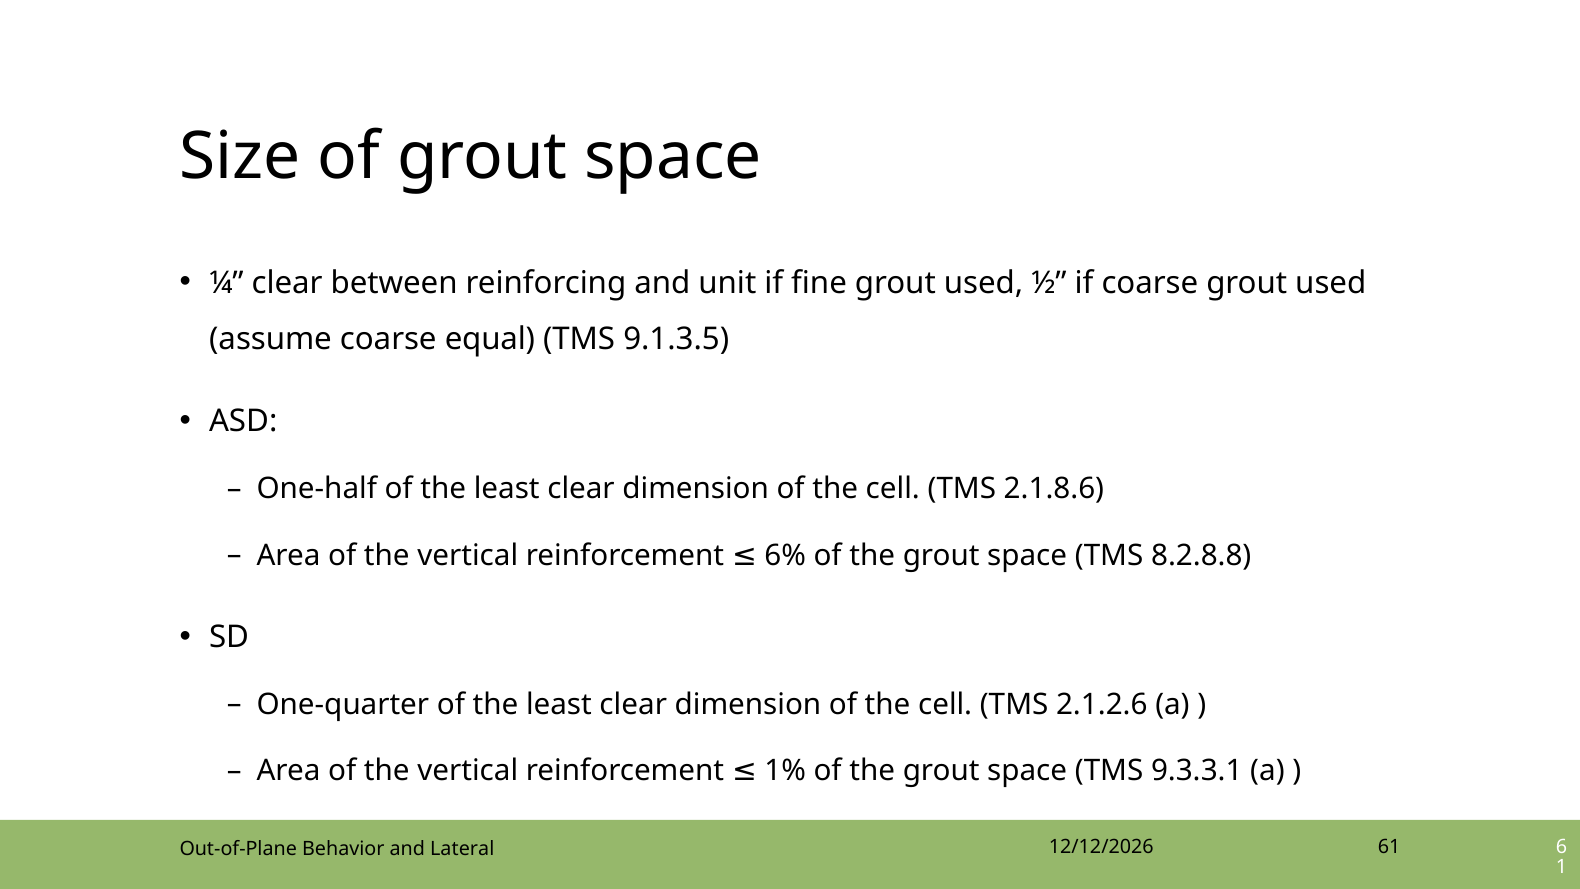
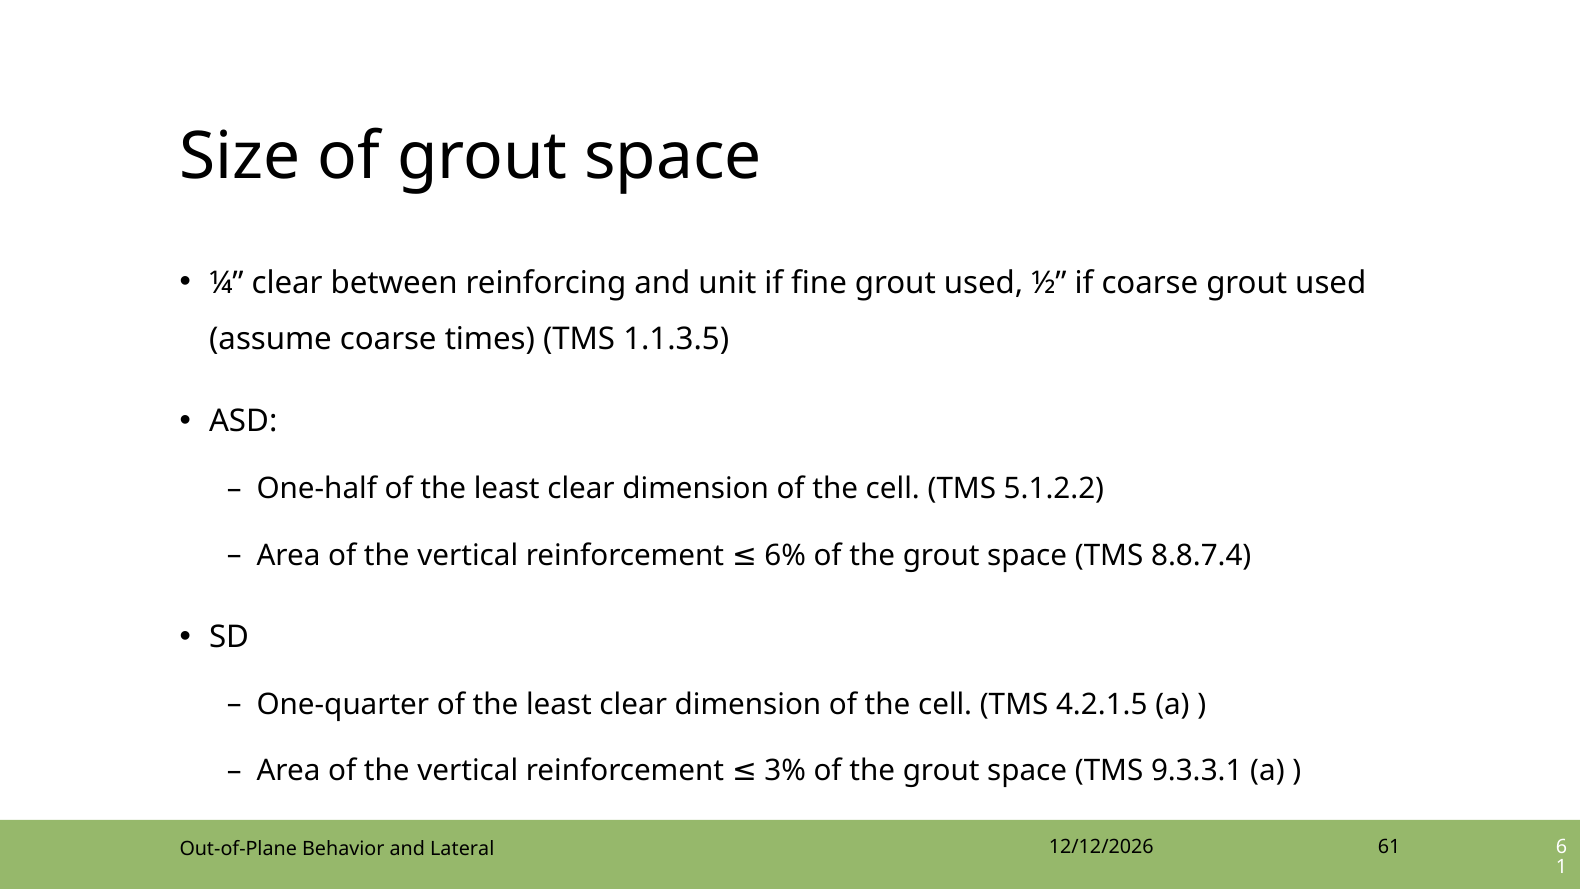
equal: equal -> times (490, 339)
9.1.3.5: 9.1.3.5 -> 1.1.3.5 (676, 339)
2.1.8.6: 2.1.8.6 -> 5.1.2.2 (1054, 489)
8.2.8.8: 8.2.8.8 -> 8.8.7.4 (1201, 555)
2.1.2.6: 2.1.2.6 -> 4.2.1.5 (1102, 705)
1%: 1% -> 3% (785, 771)
